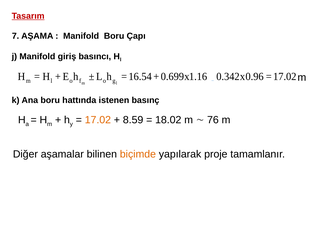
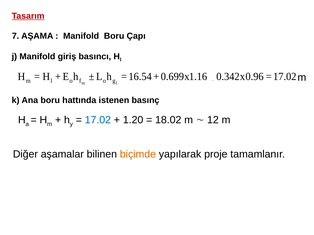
17.02 colour: orange -> blue (98, 120)
8.59: 8.59 -> 1.20 (133, 120)
76: 76 -> 12 (213, 120)
